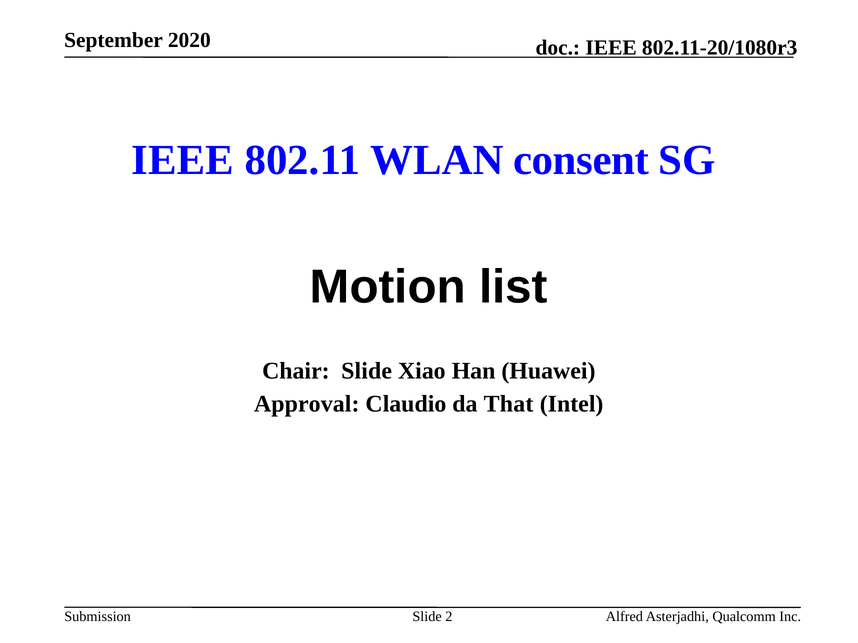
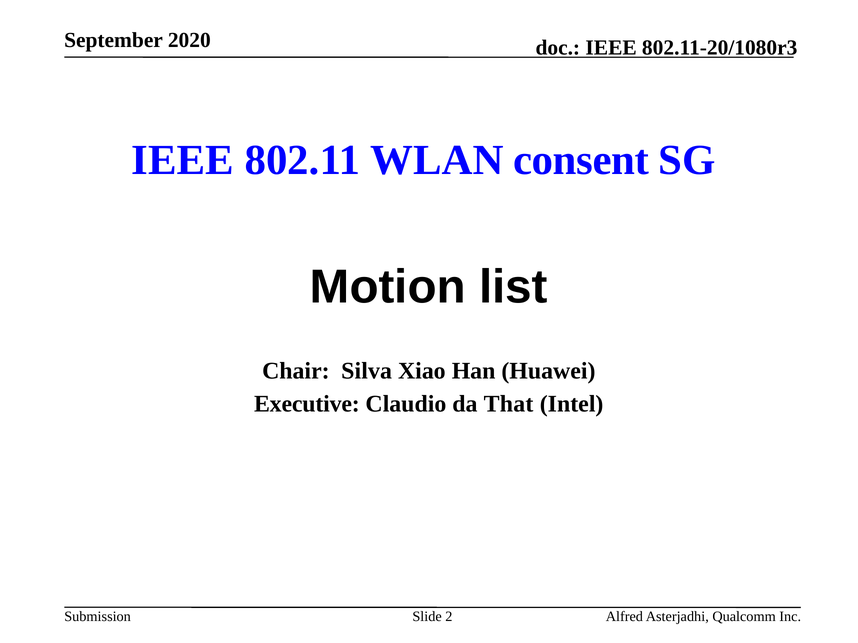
Chair Slide: Slide -> Silva (367, 371)
Approval: Approval -> Executive (307, 404)
